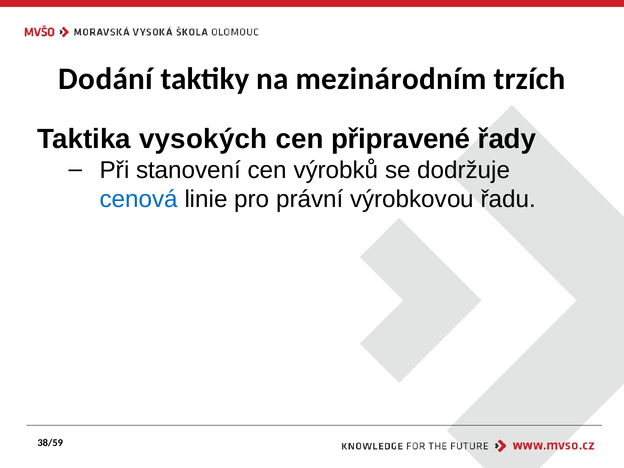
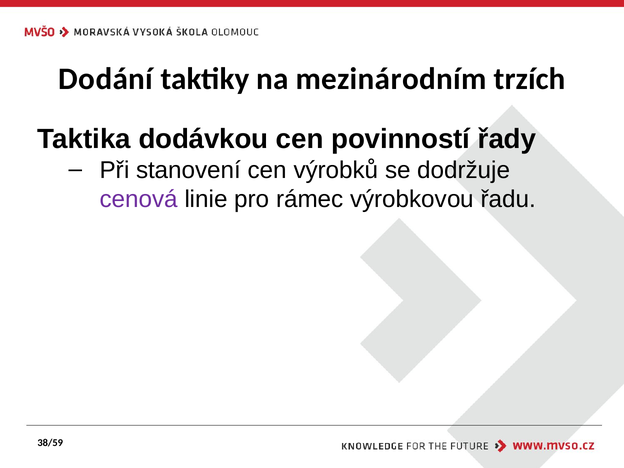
vysokých: vysokých -> dodávkou (203, 139)
připravené: připravené -> povinností (401, 139)
cenová colour: blue -> purple (139, 199)
právní: právní -> rámec (310, 199)
